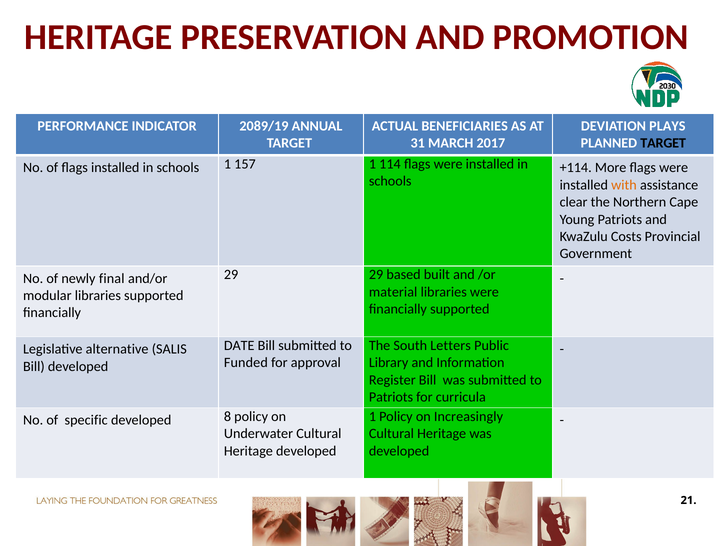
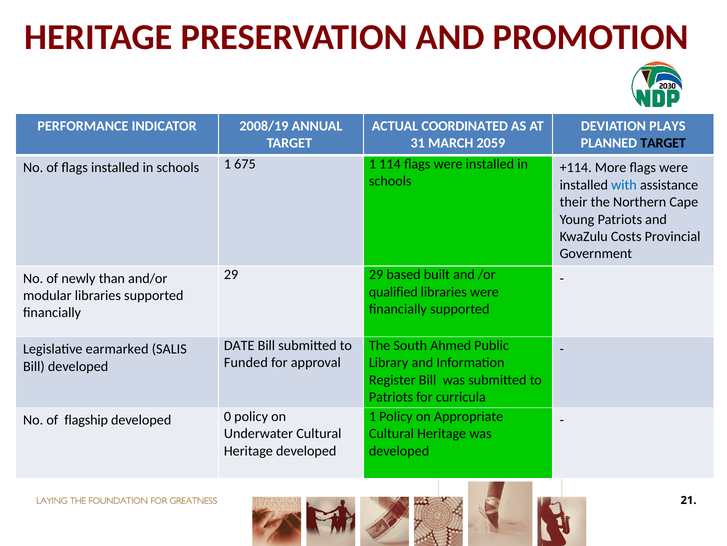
2089/19: 2089/19 -> 2008/19 (264, 126)
BENEFICIARIES: BENEFICIARIES -> COORDINATED (465, 126)
2017: 2017 -> 2059 (491, 143)
157: 157 -> 675 (245, 164)
with colour: orange -> blue (624, 185)
clear: clear -> their (573, 202)
final: final -> than (112, 278)
material: material -> qualified (393, 292)
Letters: Letters -> Ahmed (451, 345)
alternative: alternative -> earmarked (117, 349)
Increasingly: Increasingly -> Appropriate (469, 416)
specific: specific -> flagship (86, 420)
8: 8 -> 0 (227, 416)
